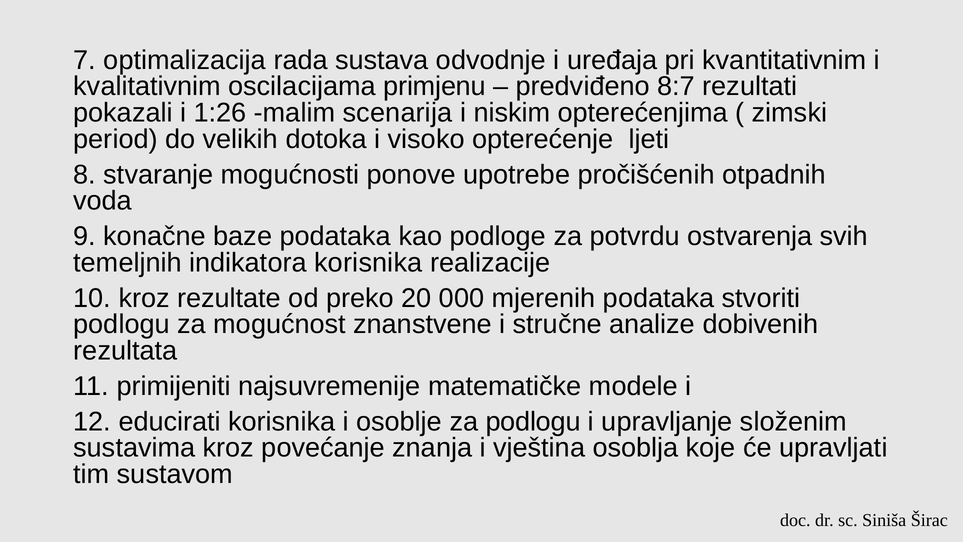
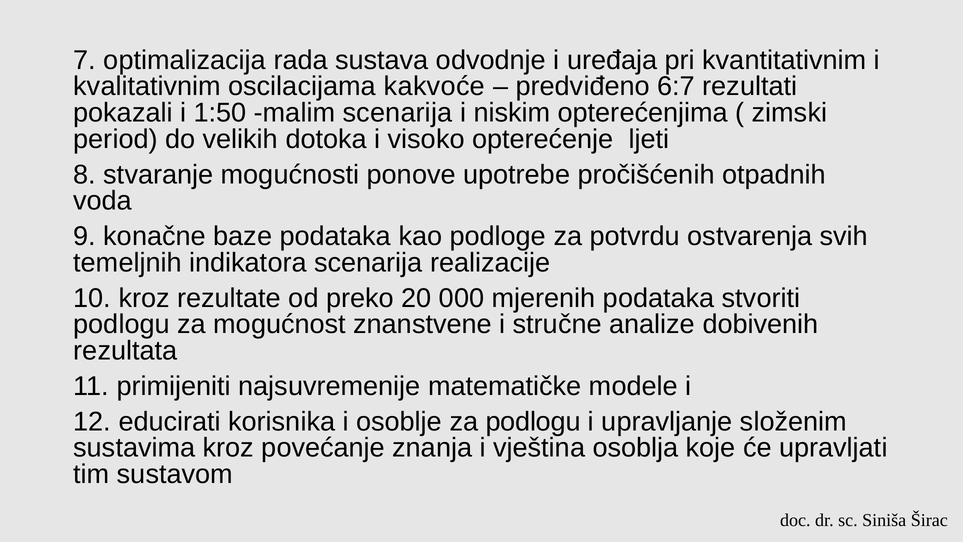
primjenu: primjenu -> kakvoće (434, 86)
8:7: 8:7 -> 6:7 (676, 86)
1:26: 1:26 -> 1:50 (220, 113)
indikatora korisnika: korisnika -> scenarija (368, 263)
